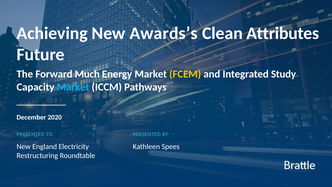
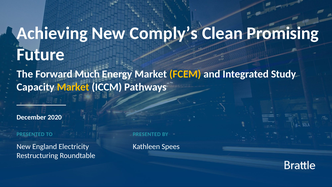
Awards’s: Awards’s -> Comply’s (164, 33)
Attributes: Attributes -> Promising (283, 33)
Market colour: light blue -> yellow (73, 87)
